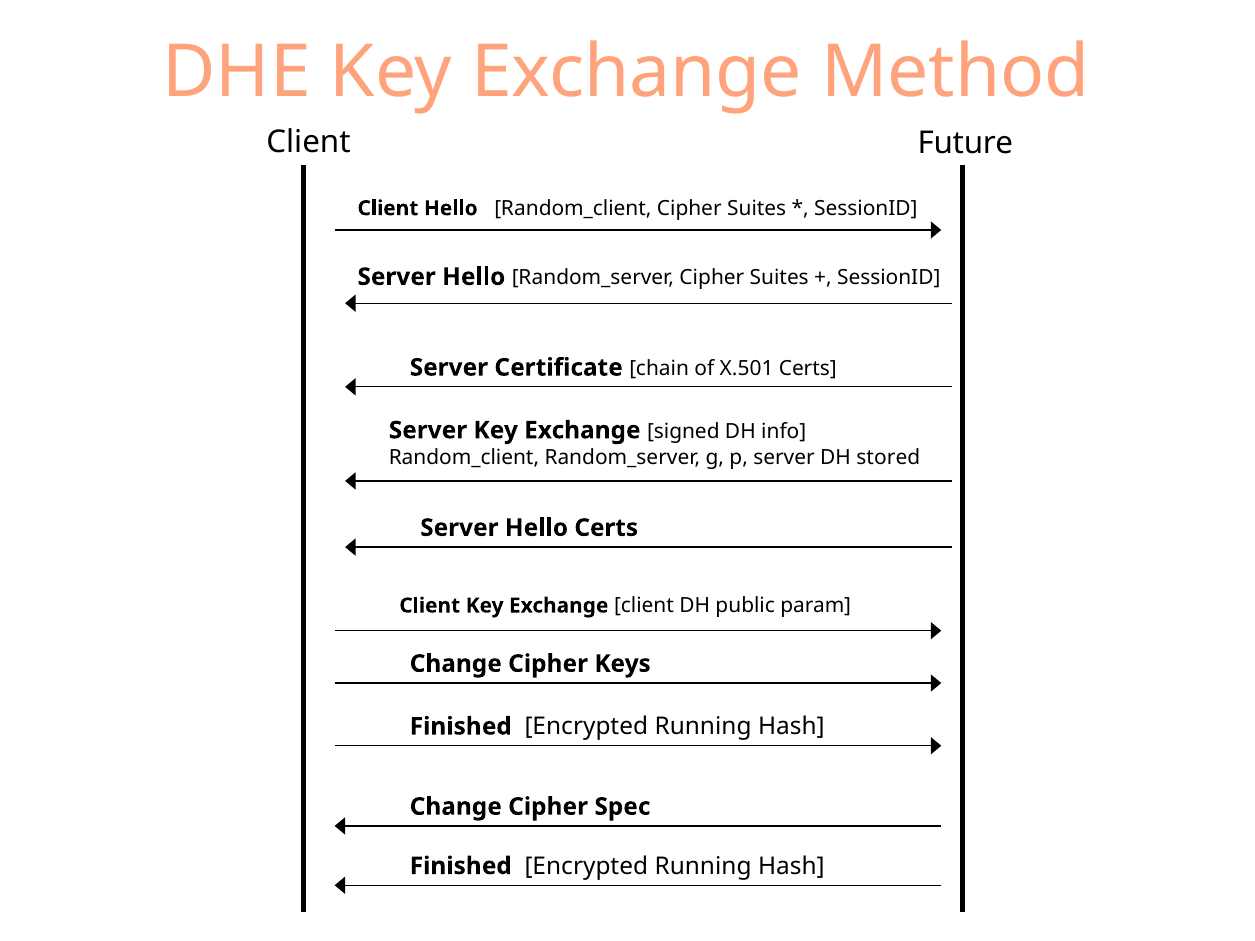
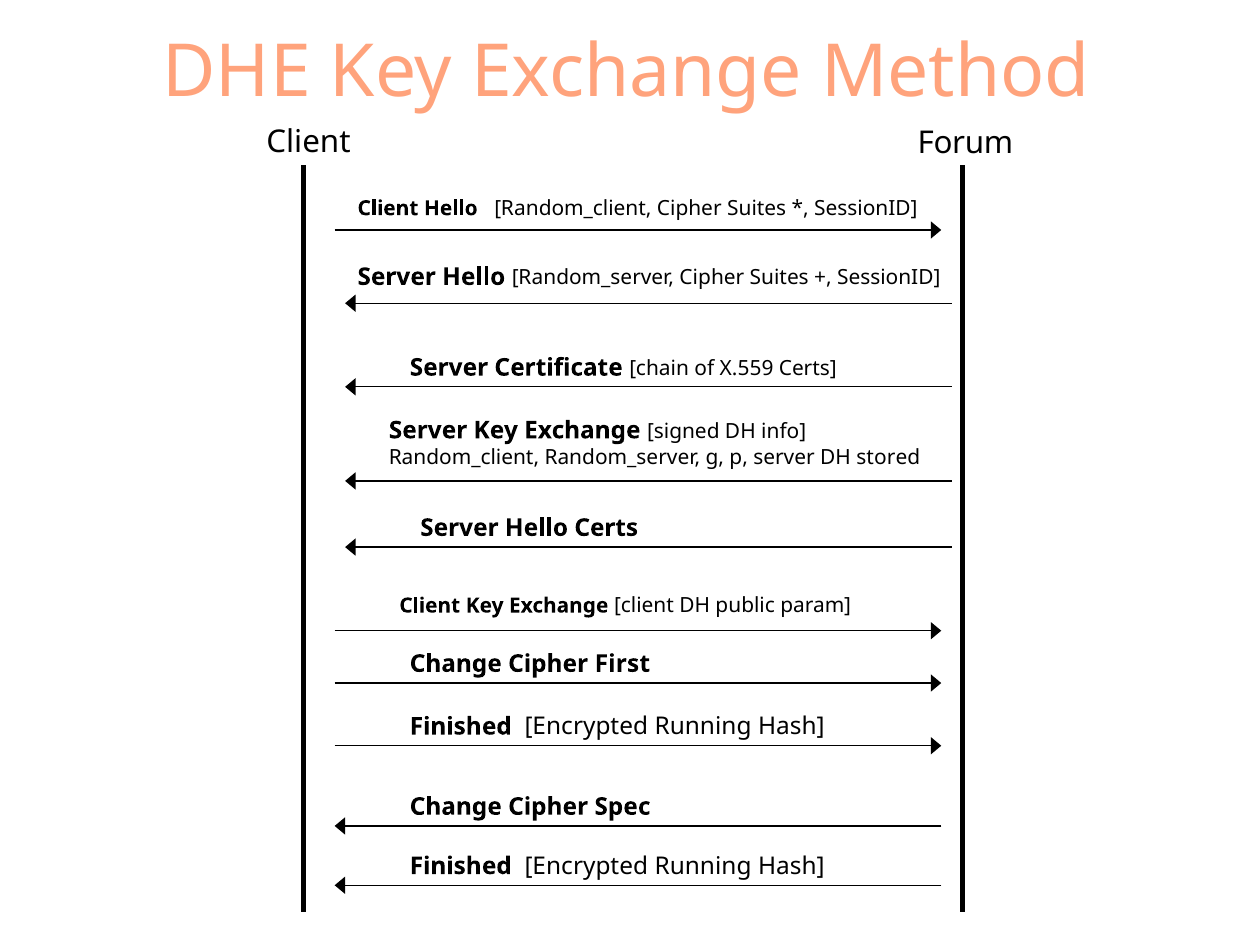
Future: Future -> Forum (965, 144)
X.501: X.501 -> X.559 (747, 369)
Keys: Keys -> First (622, 664)
